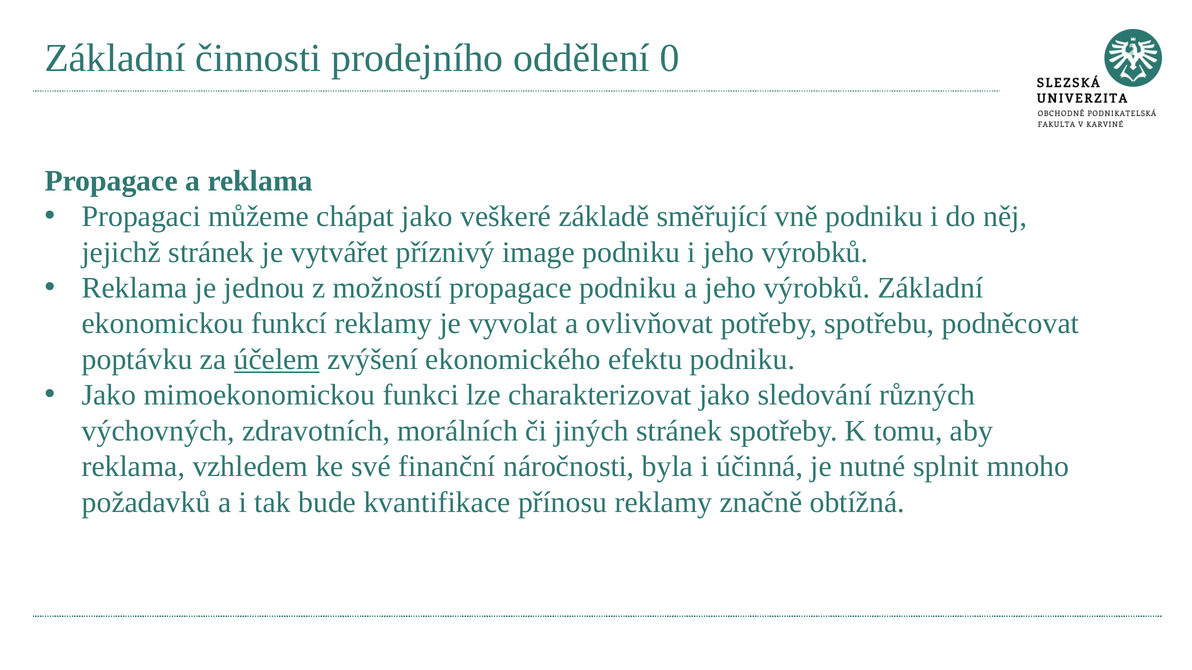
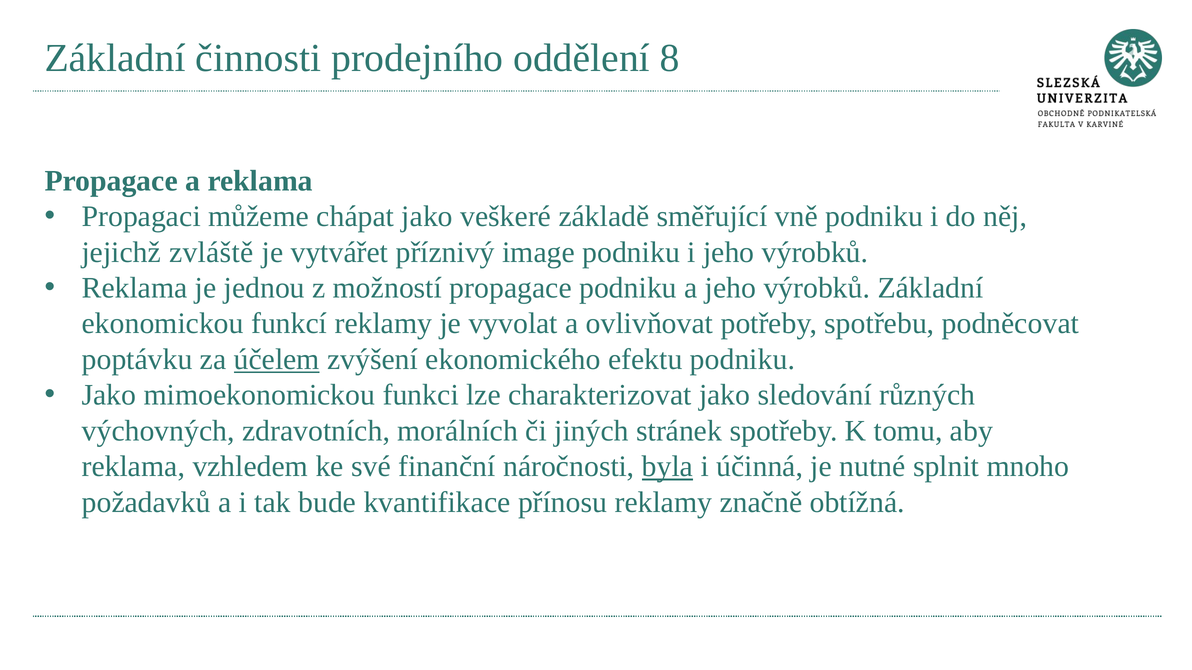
0: 0 -> 8 (670, 58)
jejichž stránek: stránek -> zvláště (211, 252)
byla underline: none -> present (667, 467)
